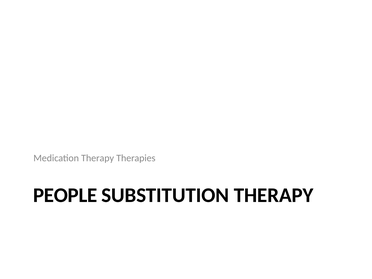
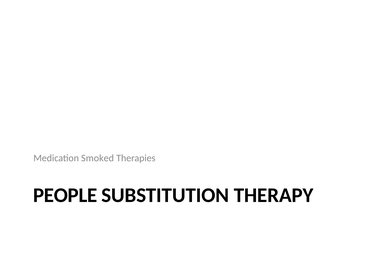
Medication Therapy: Therapy -> Smoked (98, 158)
